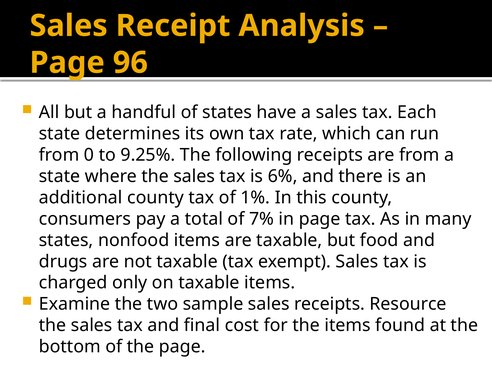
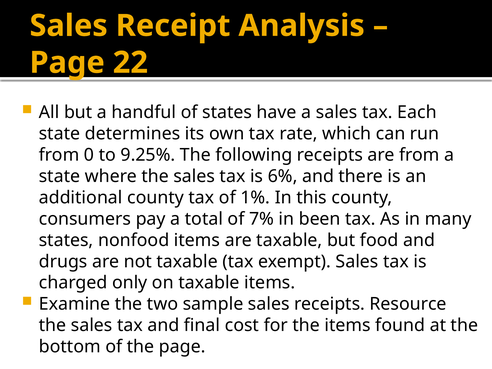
96: 96 -> 22 (130, 63)
in page: page -> been (320, 219)
